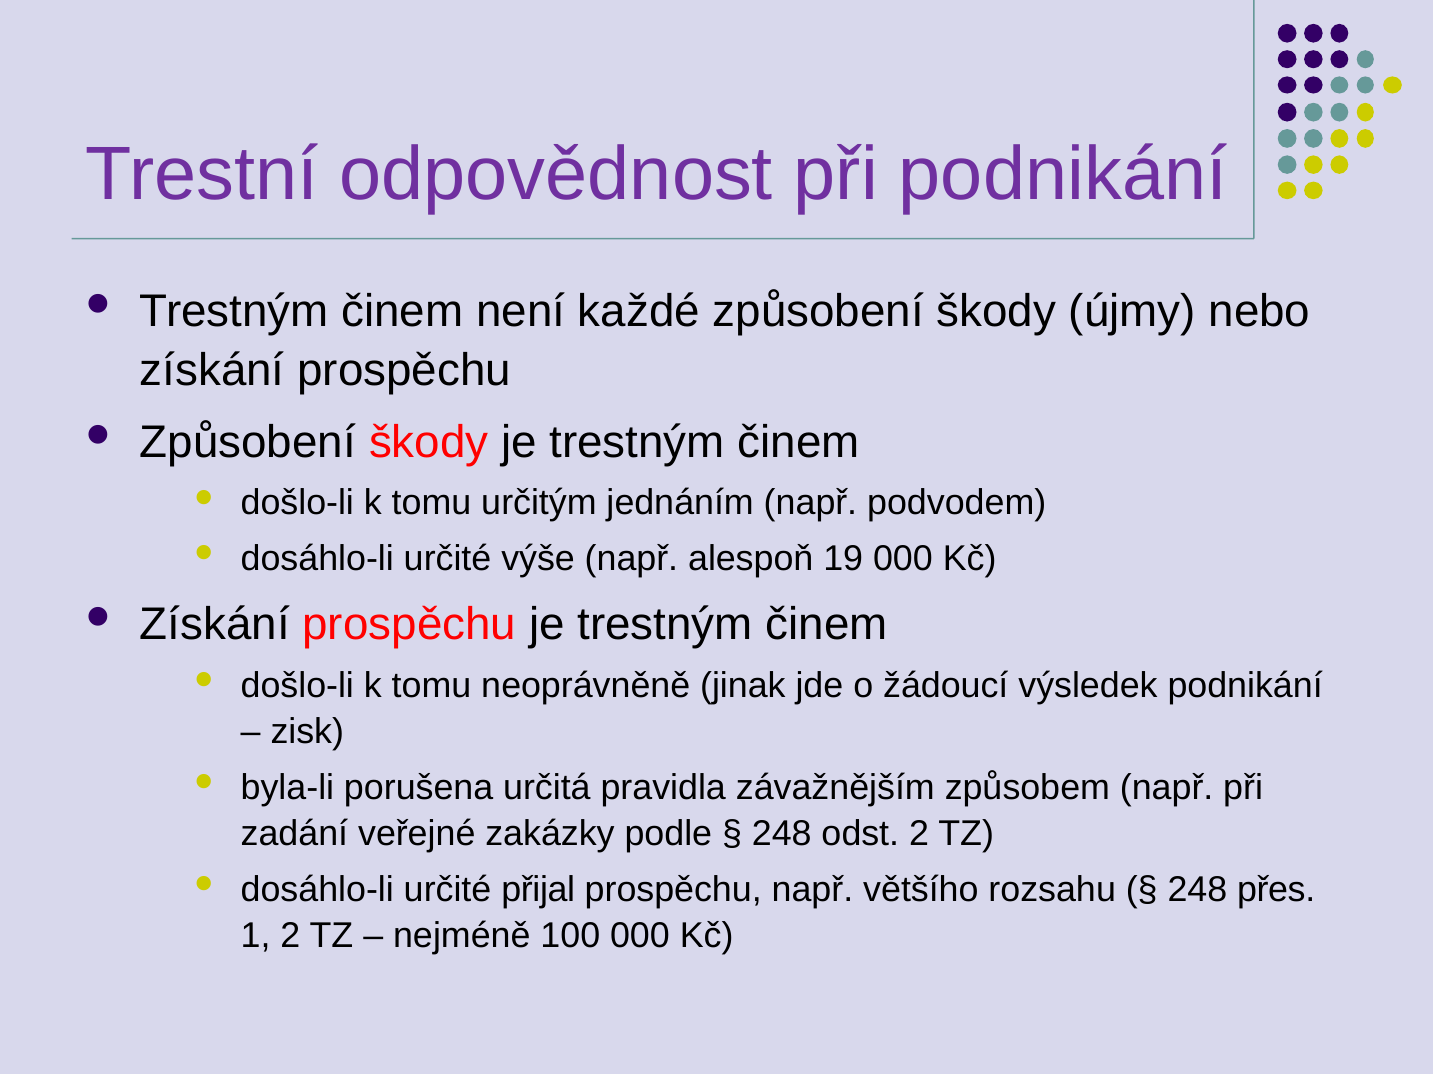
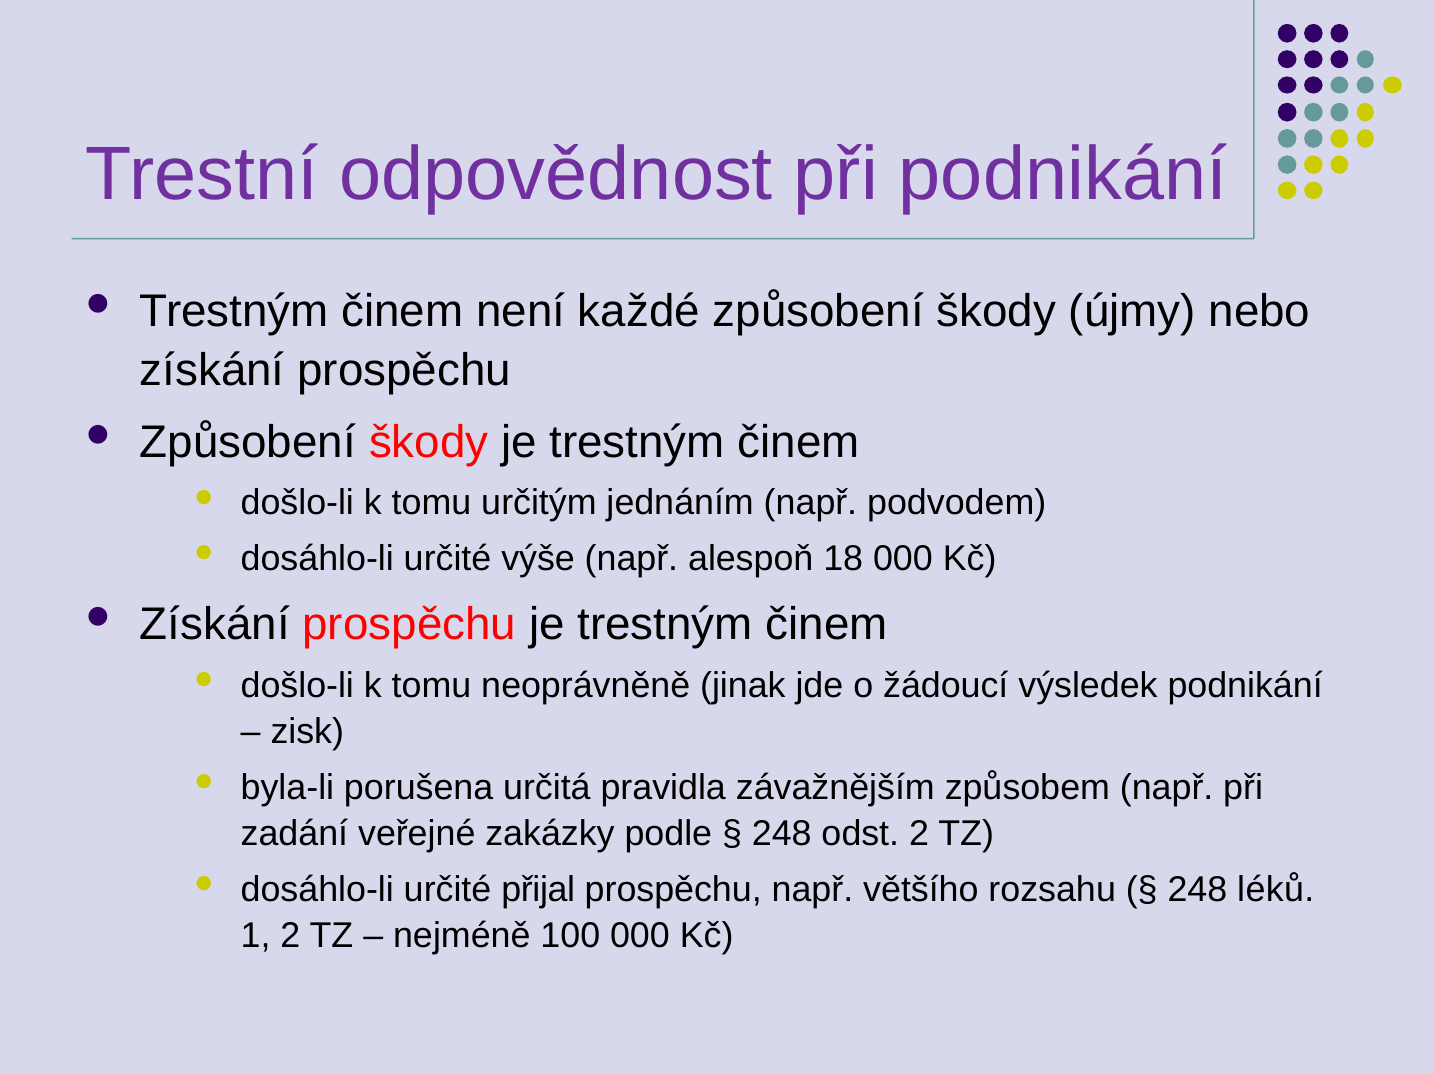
19: 19 -> 18 (843, 559)
přes: přes -> léků (1276, 890)
